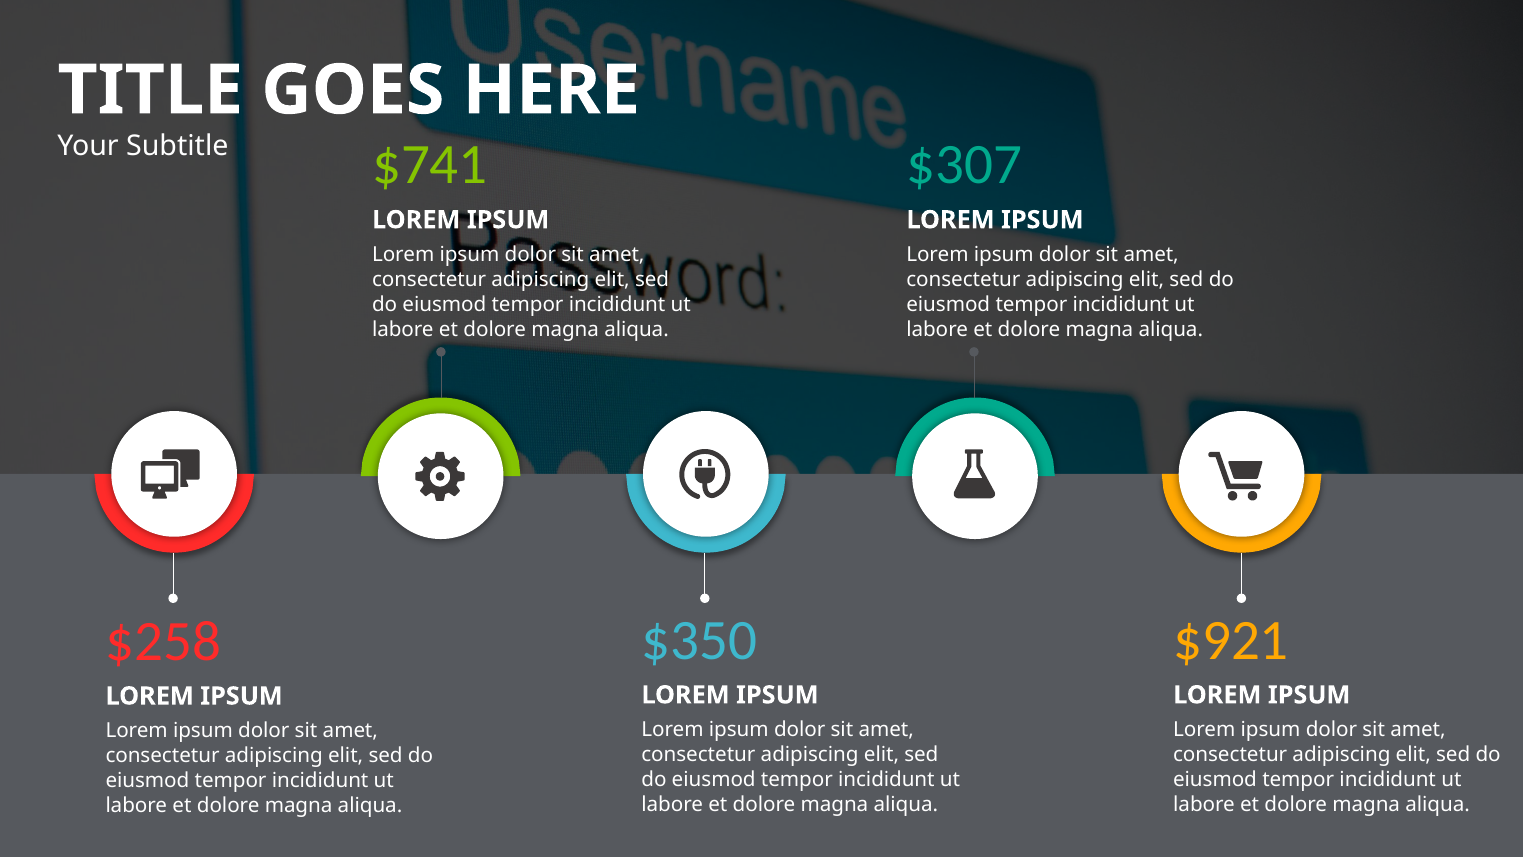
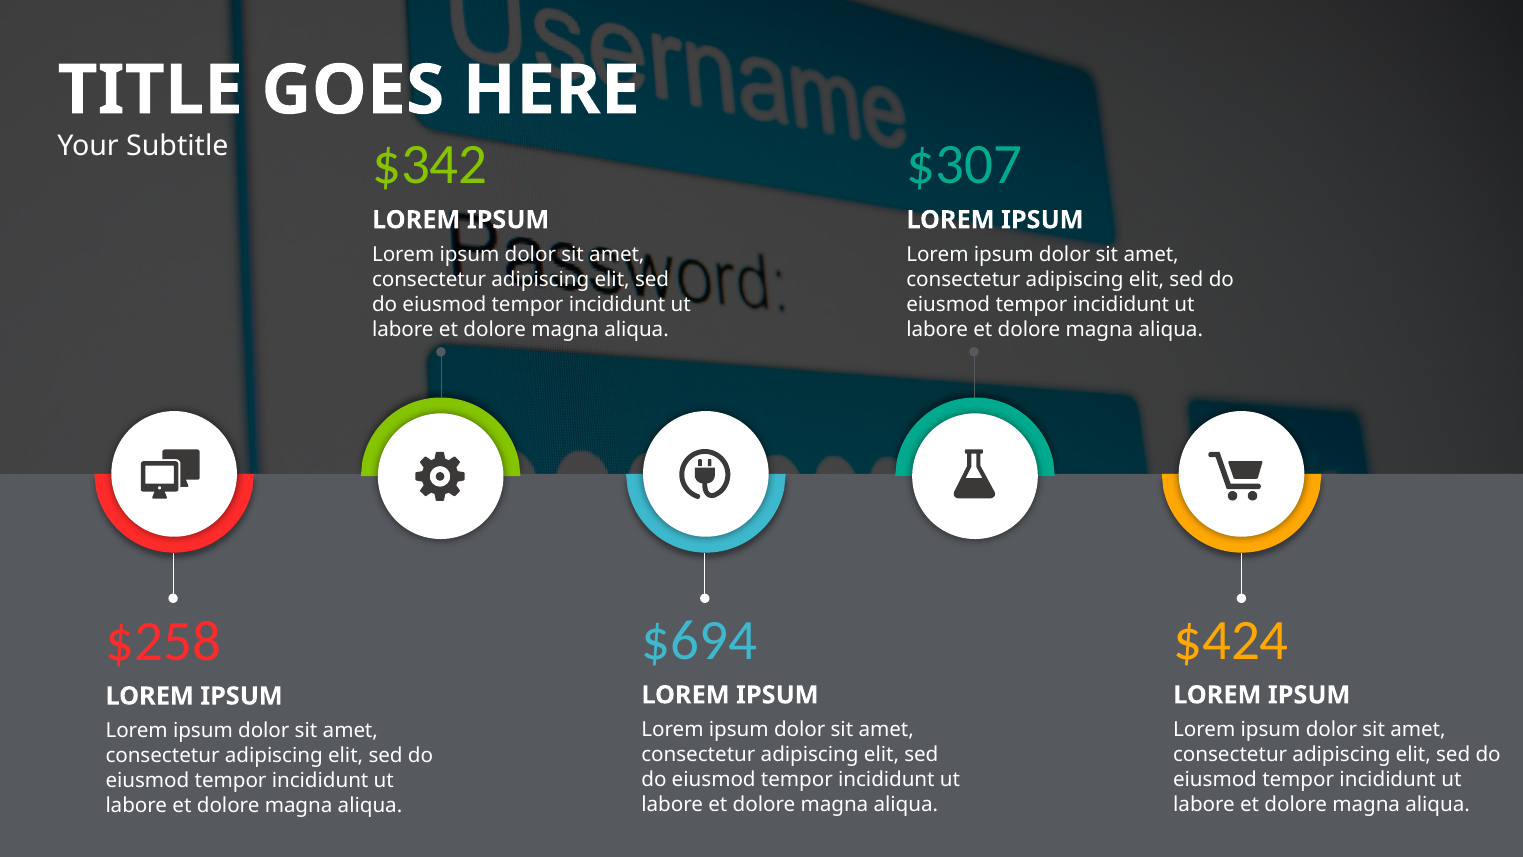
$741: $741 -> $342 (430, 165)
$350: $350 -> $694 (699, 640)
$921: $921 -> $424 (1231, 640)
